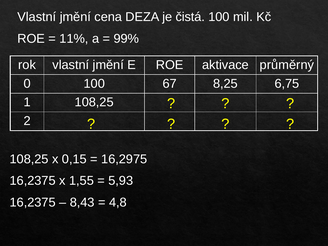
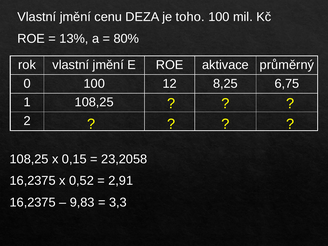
cena: cena -> cenu (108, 17)
čistá: čistá -> toho (190, 17)
11%: 11% -> 13% (74, 39)
99%: 99% -> 80% (126, 39)
67: 67 -> 12 (170, 84)
16,2975: 16,2975 -> 23,2058 (124, 159)
1,55: 1,55 -> 0,52 (81, 181)
5,93: 5,93 -> 2,91 (121, 181)
8,43: 8,43 -> 9,83 (82, 202)
4,8: 4,8 -> 3,3 (118, 202)
